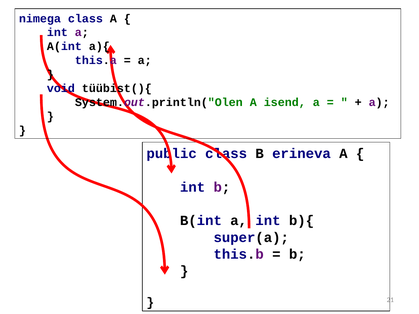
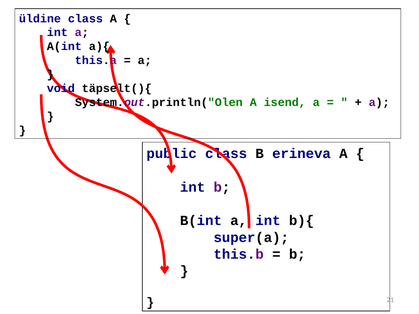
nimega: nimega -> üldine (40, 19)
tüübist(){: tüübist(){ -> täpselt(){ (117, 88)
